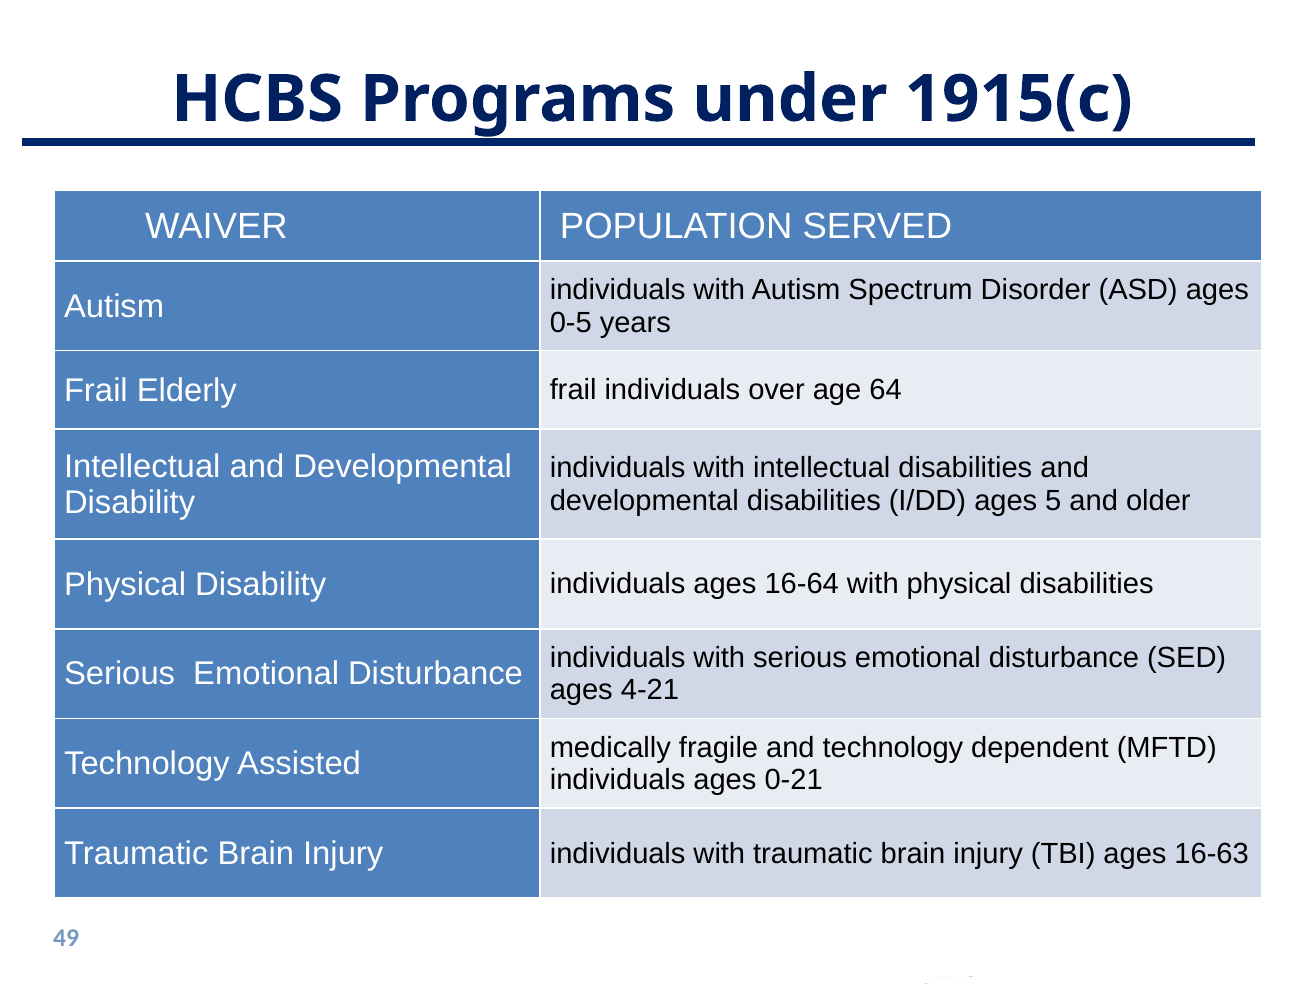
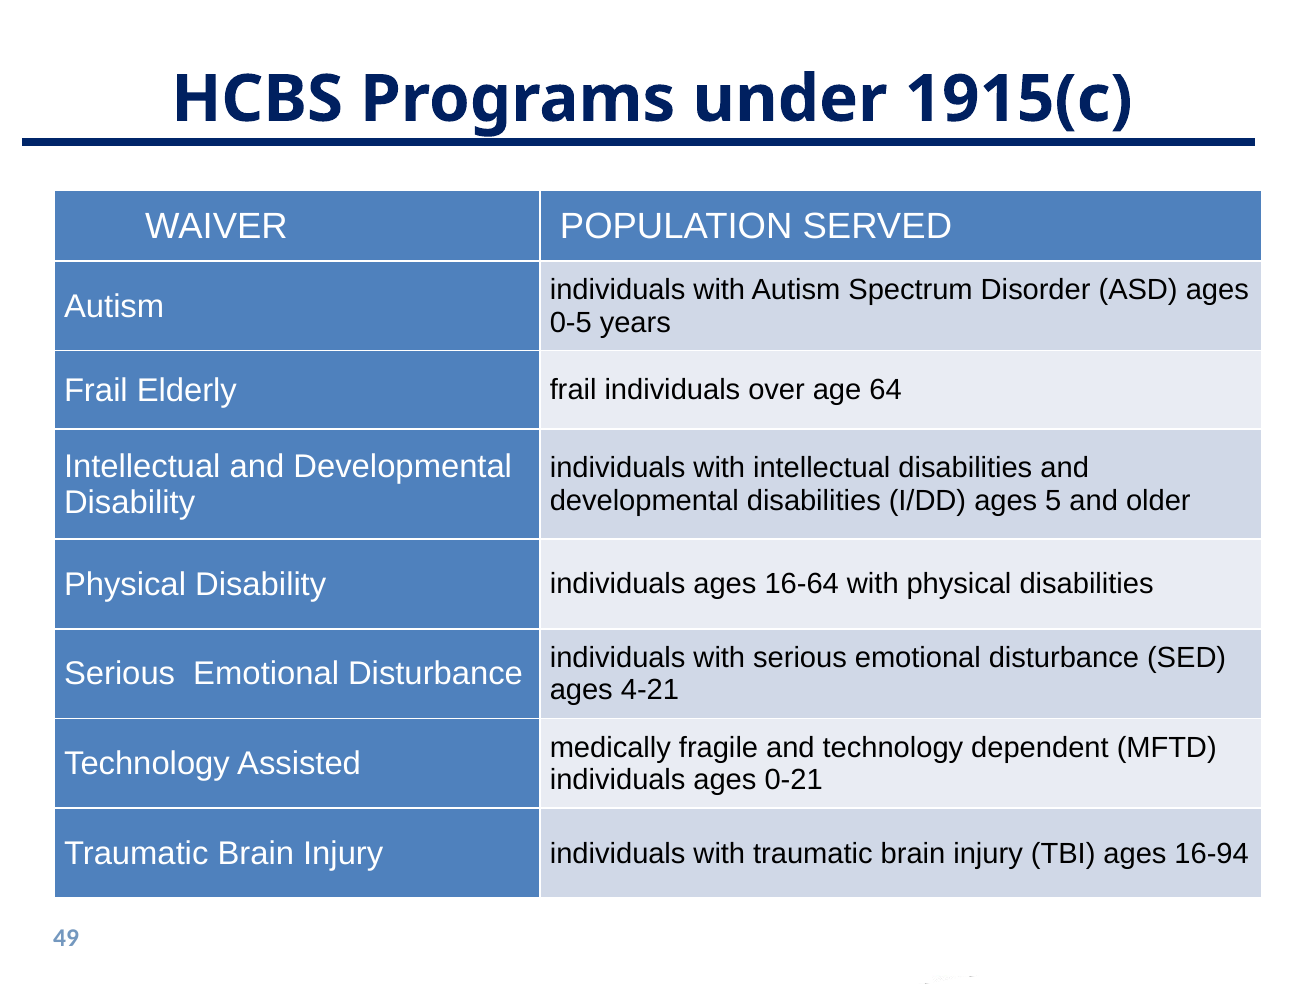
16-63: 16-63 -> 16-94 (1212, 853)
